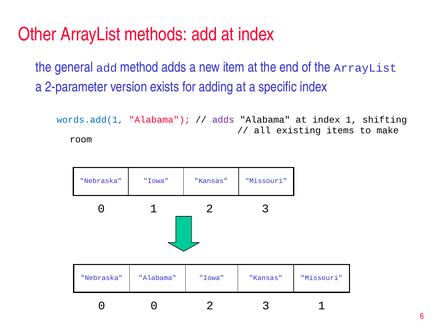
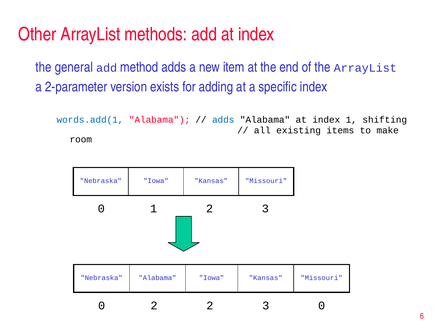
adds colour: purple -> blue (223, 120)
0 0: 0 -> 2 (154, 306)
3 1: 1 -> 0 (322, 306)
